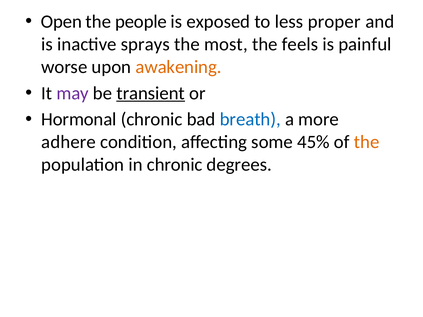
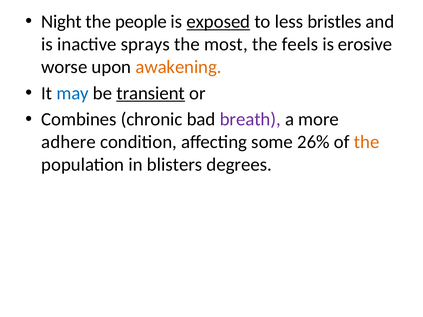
Open: Open -> Night (61, 22)
exposed underline: none -> present (218, 22)
proper: proper -> bristles (334, 22)
painful: painful -> erosive (365, 44)
may colour: purple -> blue (73, 93)
Hormonal: Hormonal -> Combines (79, 120)
breath colour: blue -> purple (250, 120)
45%: 45% -> 26% (313, 142)
in chronic: chronic -> blisters (175, 165)
